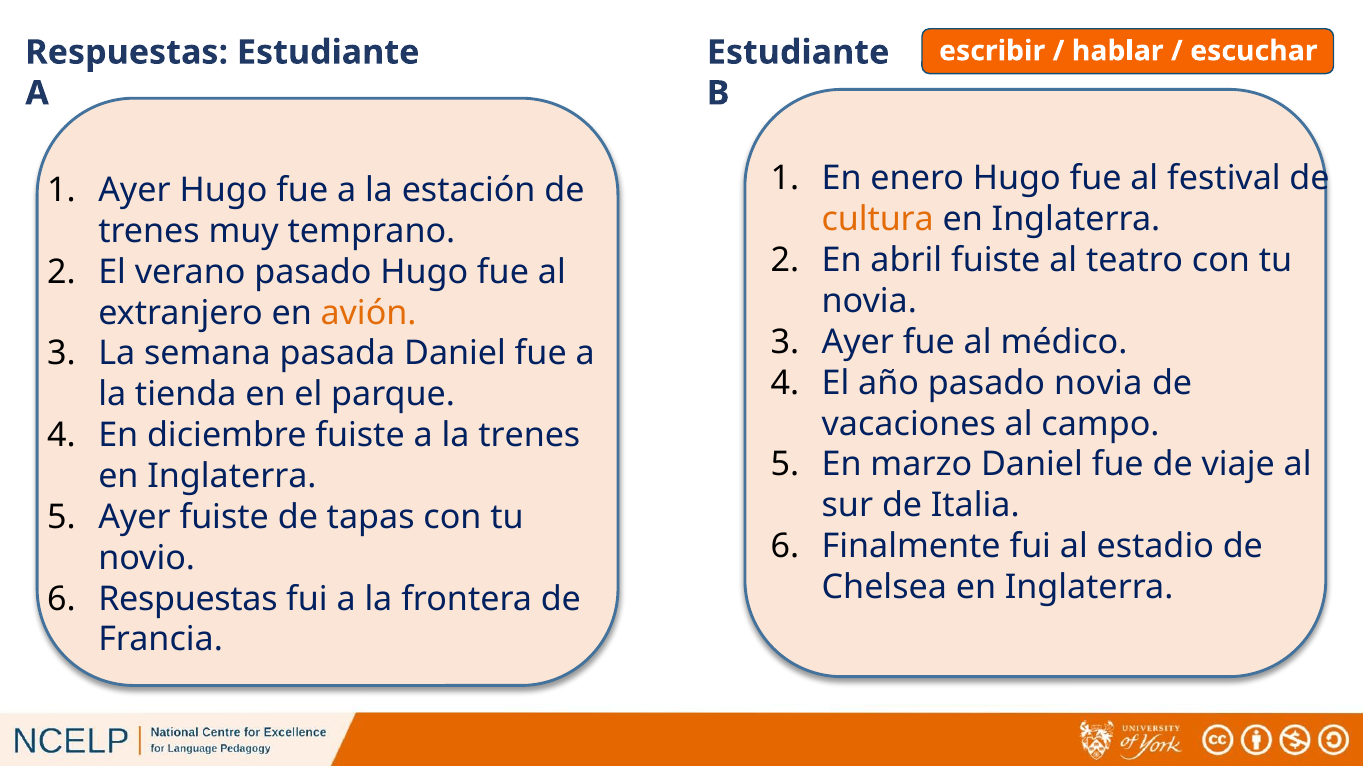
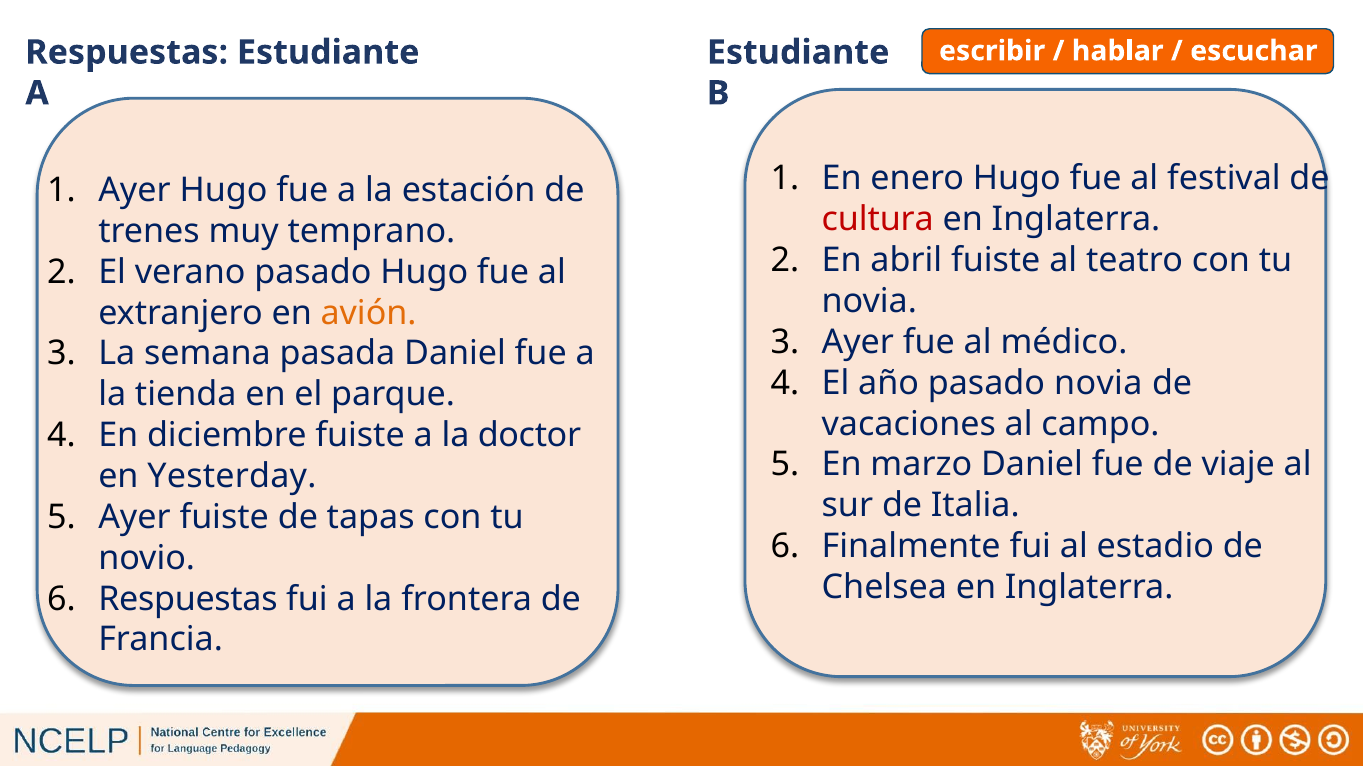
cultura colour: orange -> red (878, 220)
la trenes: trenes -> doctor (529, 436)
Inglaterra: Inglaterra -> Yesterday (232, 477)
